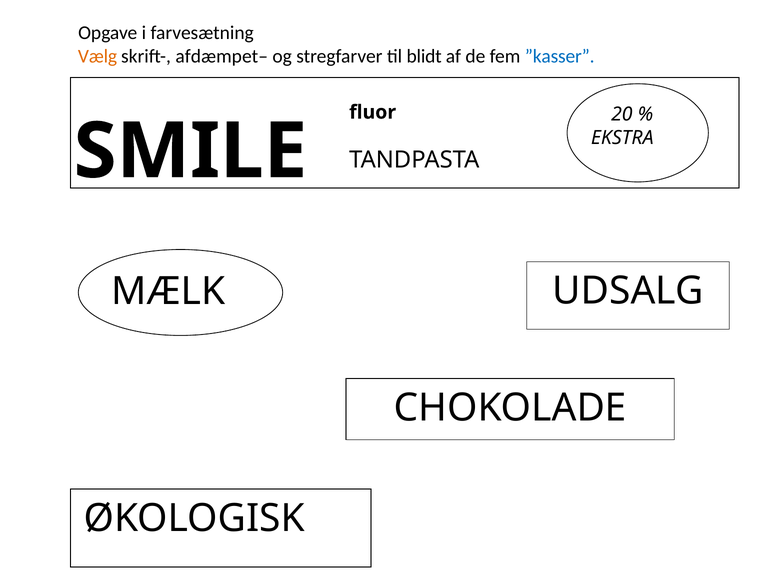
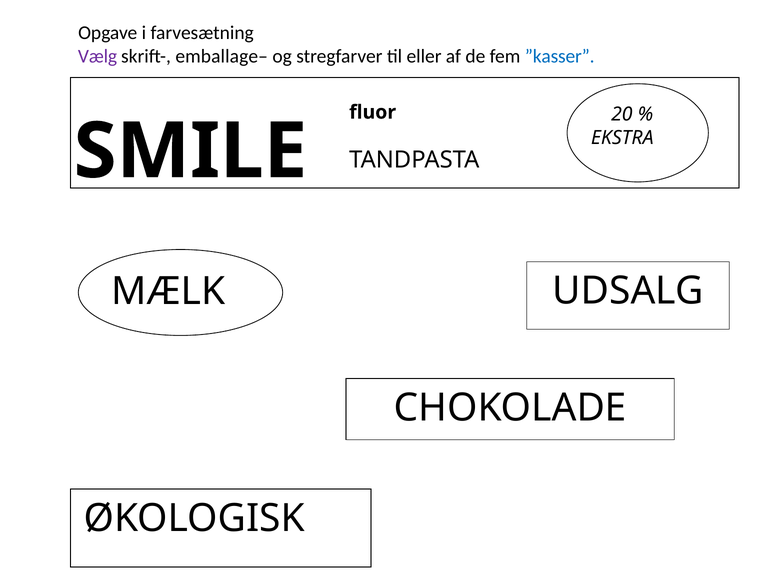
Vælg colour: orange -> purple (98, 56)
afdæmpet–: afdæmpet– -> emballage– (222, 56)
blidt: blidt -> eller (424, 56)
